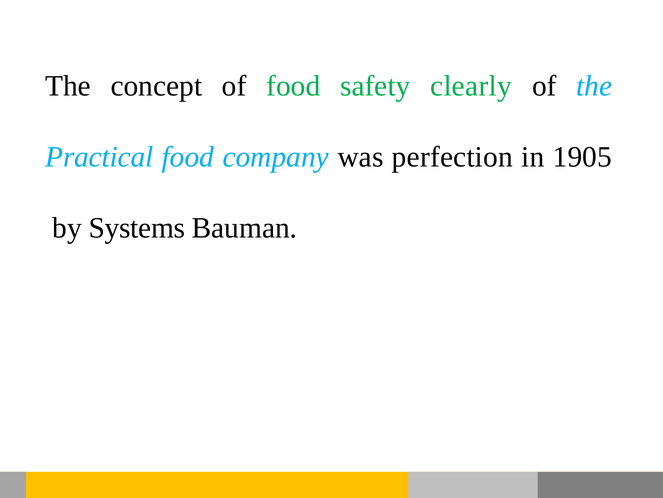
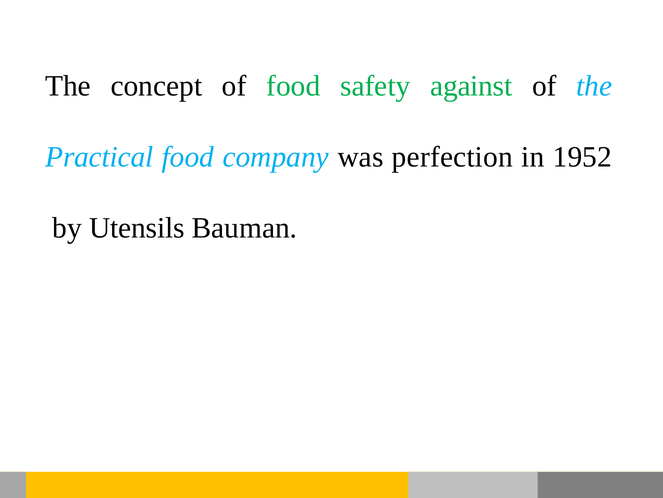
clearly: clearly -> against (471, 86)
1905: 1905 -> 1952 (582, 157)
Systems: Systems -> Utensils (137, 227)
